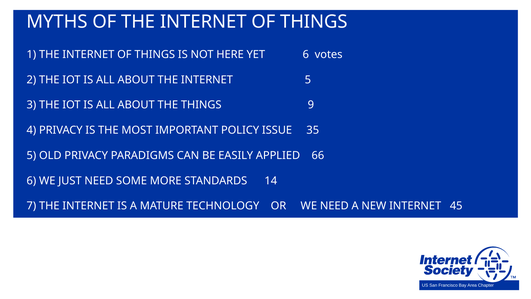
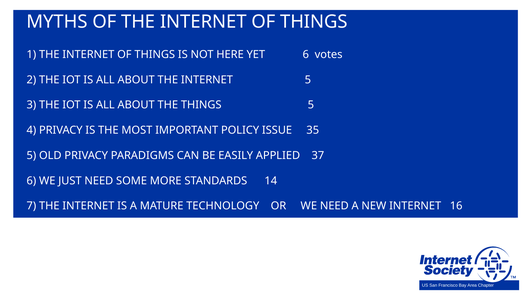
THINGS 9: 9 -> 5 (311, 105)
66: 66 -> 37 (318, 155)
45: 45 -> 16 (456, 206)
